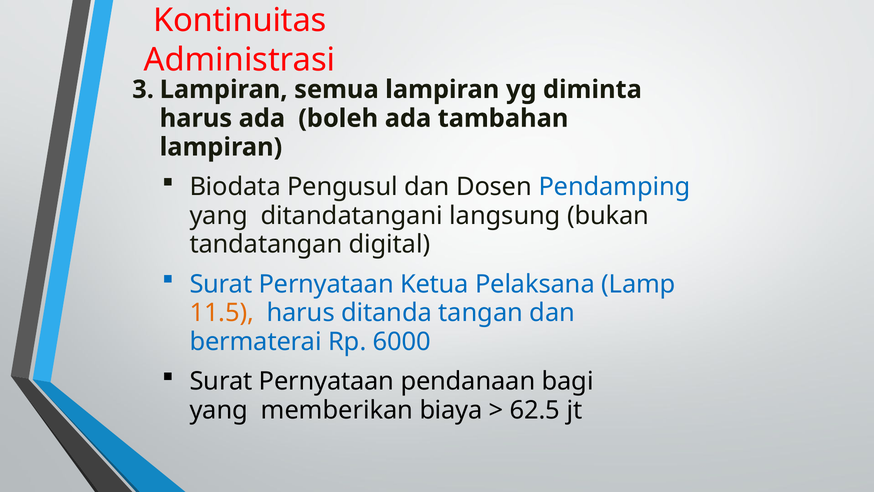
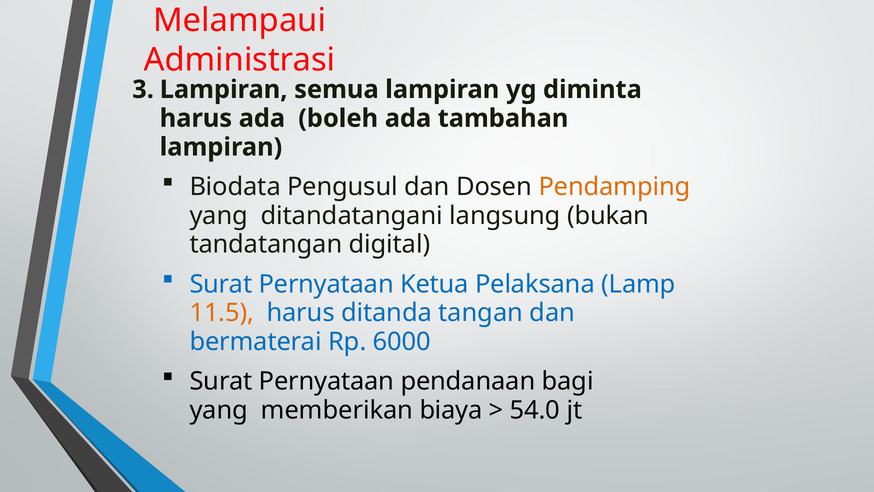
Kontinuitas: Kontinuitas -> Melampaui (240, 20)
Pendamping colour: blue -> orange (614, 187)
62.5: 62.5 -> 54.0 (535, 410)
